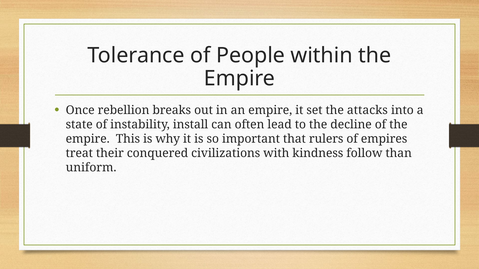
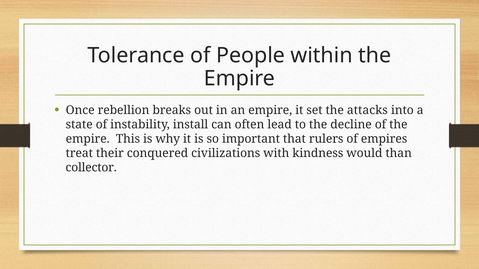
follow: follow -> would (364, 153)
uniform: uniform -> collector (91, 168)
